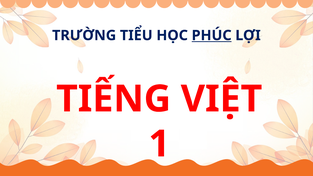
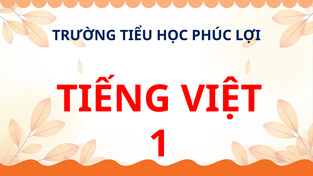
PHÚC underline: present -> none (212, 35)
